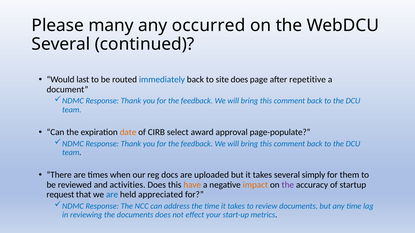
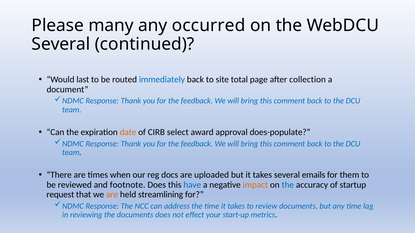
site does: does -> total (239, 80)
repetitive: repetitive -> collection (308, 80)
page-populate: page-populate -> does-populate (280, 132)
simply: simply -> emails (314, 175)
activities: activities -> footnote (128, 185)
have colour: orange -> blue (192, 185)
the colour: purple -> blue (288, 185)
are colour: blue -> orange (112, 195)
appreciated: appreciated -> streamlining (161, 195)
